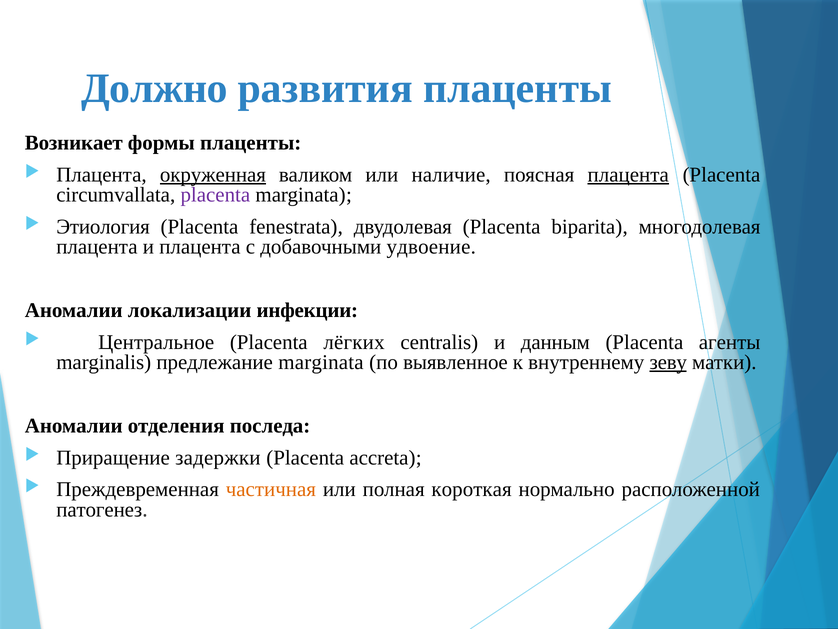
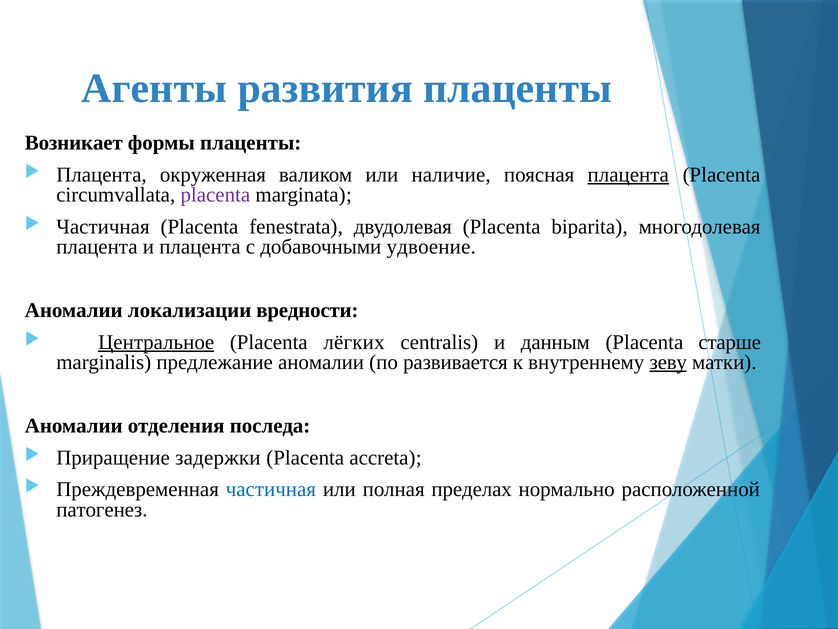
Должно: Должно -> Агенты (154, 88)
окруженная underline: present -> none (213, 175)
Этиология: Этиология -> Частичная (103, 227)
инфекции: инфекции -> вредности (307, 310)
Центральное underline: none -> present (156, 342)
агенты: агенты -> старше (730, 342)
предлежание marginata: marginata -> аномалии (321, 362)
выявленное: выявленное -> развивается (455, 362)
частичная colour: orange -> blue (271, 489)
короткая: короткая -> пределах (472, 489)
